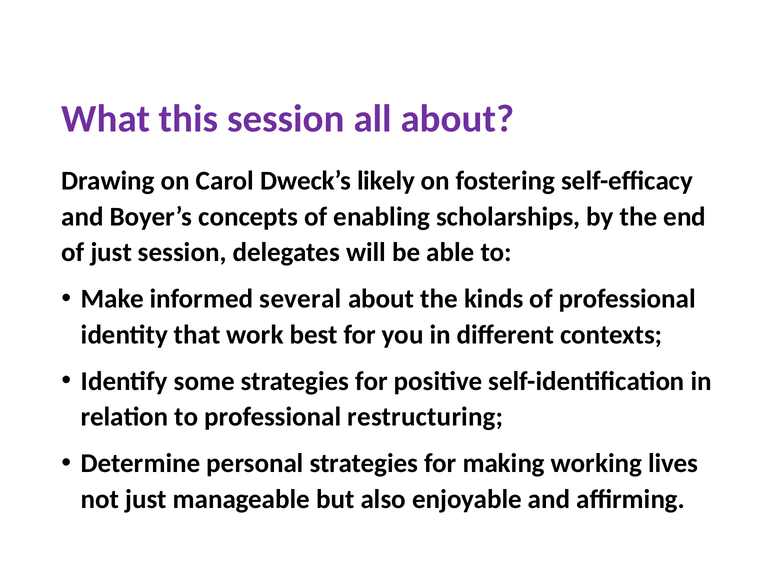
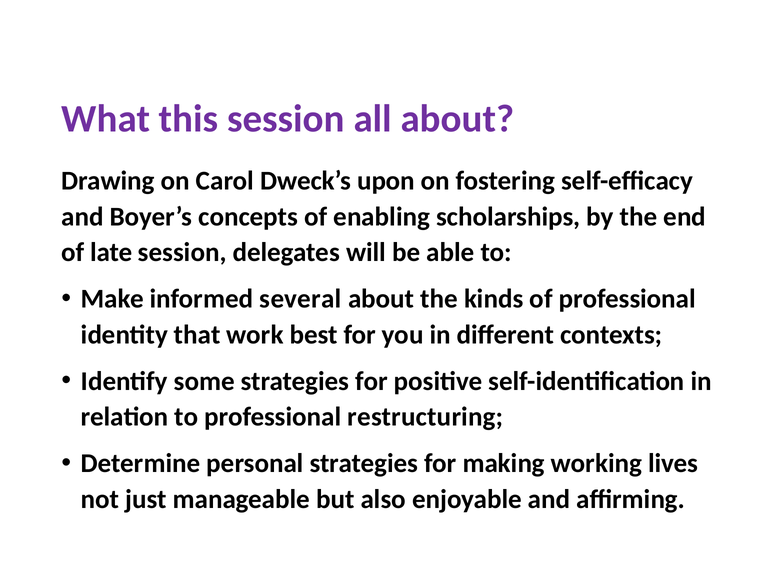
likely: likely -> upon (386, 181)
of just: just -> late (111, 252)
